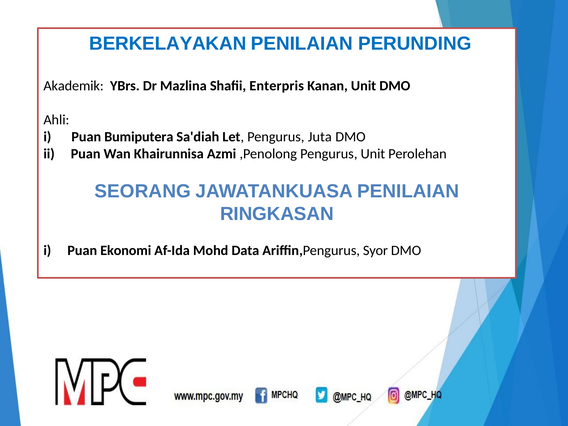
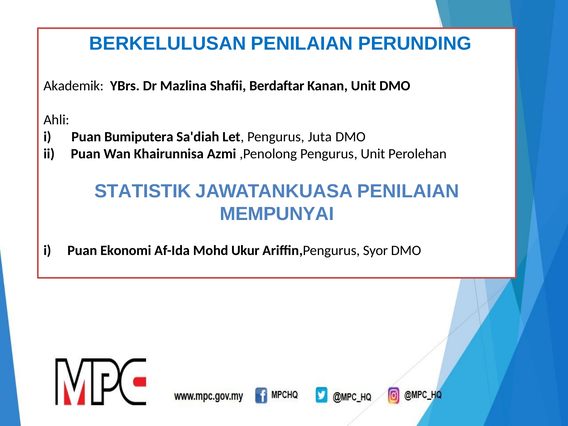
BERKELAYAKAN: BERKELAYAKAN -> BERKELULUSAN (168, 44)
Enterpris: Enterpris -> Berdaftar (277, 86)
SEORANG: SEORANG -> STATISTIK (143, 191)
RINGKASAN: RINGKASAN -> MEMPUNYAI (277, 214)
Data: Data -> Ukur (245, 251)
